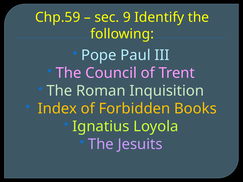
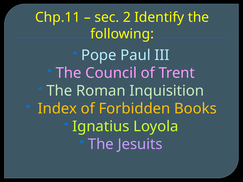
Chp.59: Chp.59 -> Chp.11 (58, 17)
9: 9 -> 2 (127, 17)
